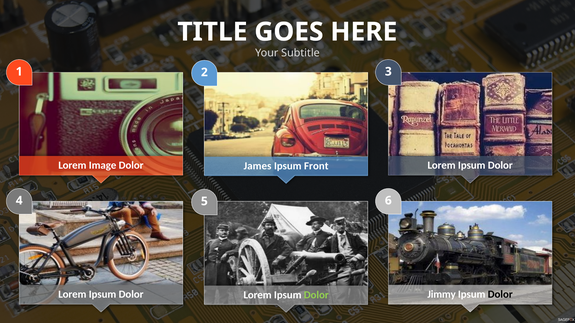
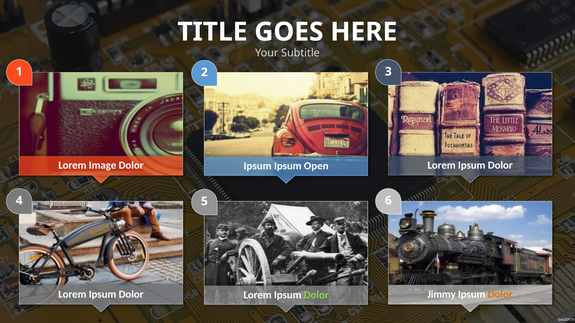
James: James -> Ipsum (258, 166)
Front: Front -> Open (316, 166)
Dolor colour: black -> orange (500, 295)
